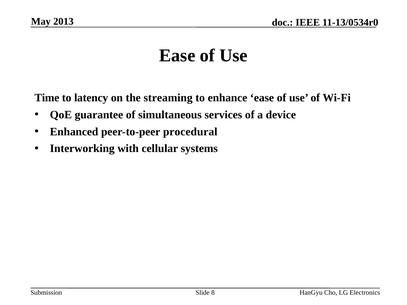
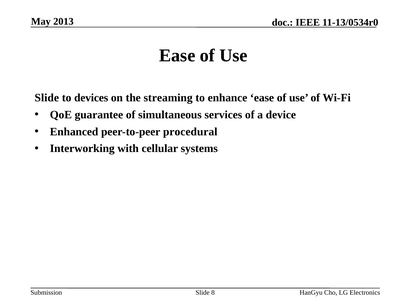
Time: Time -> Slide (47, 98)
latency: latency -> devices (91, 98)
